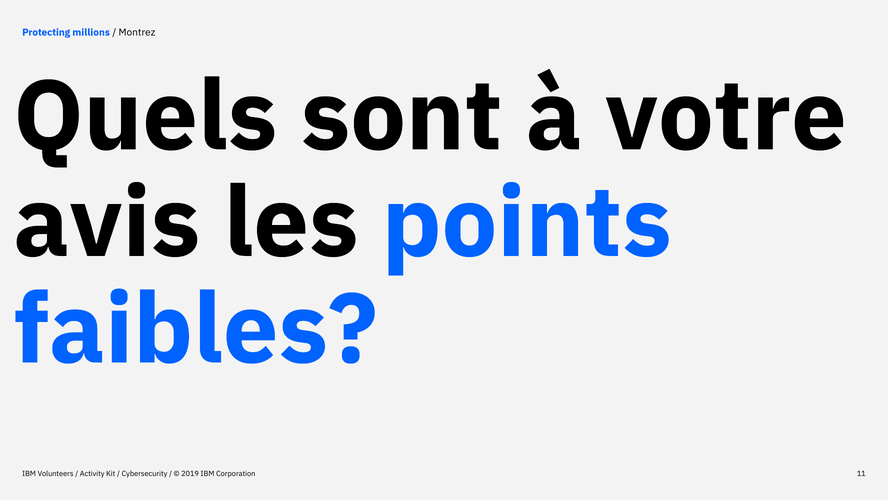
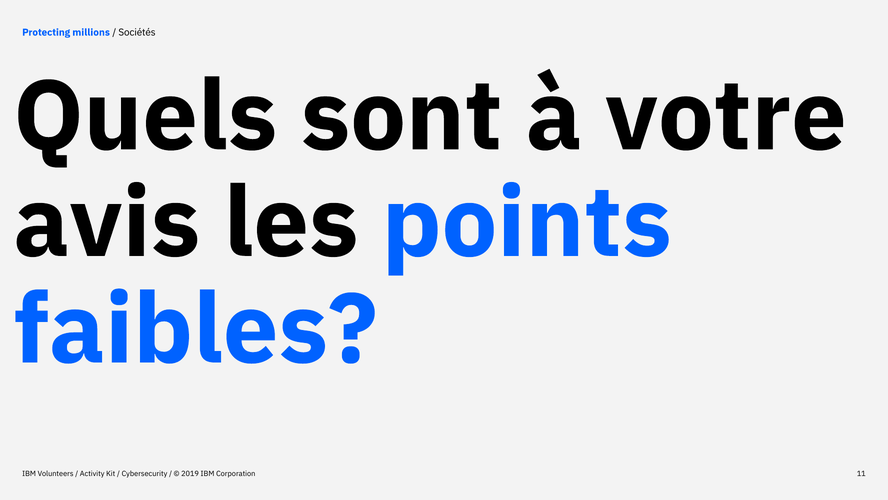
Montrez: Montrez -> Sociétés (137, 32)
